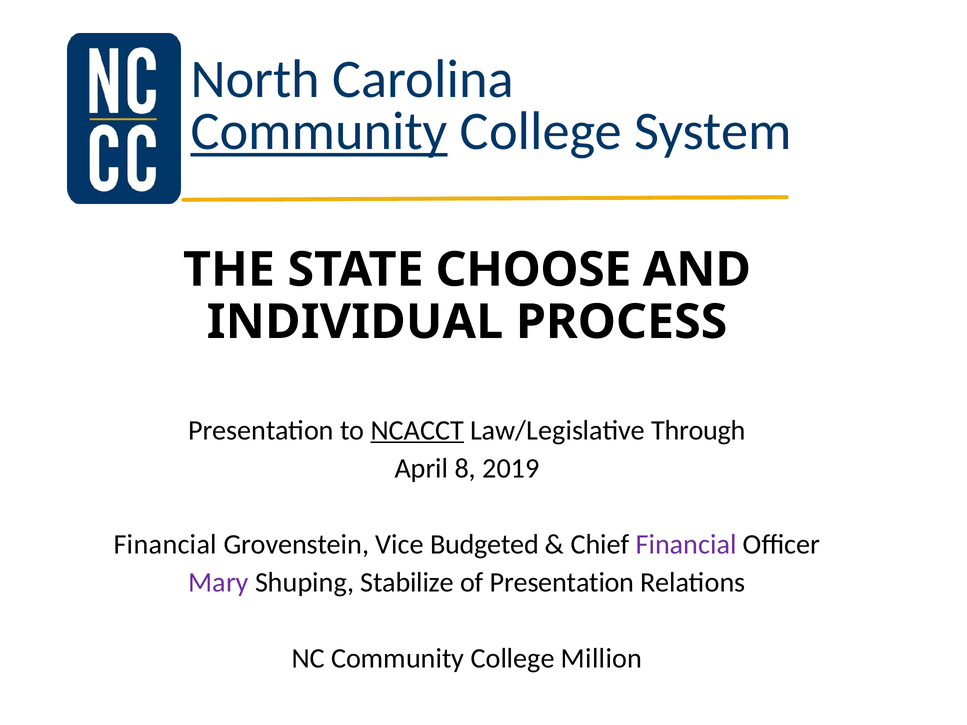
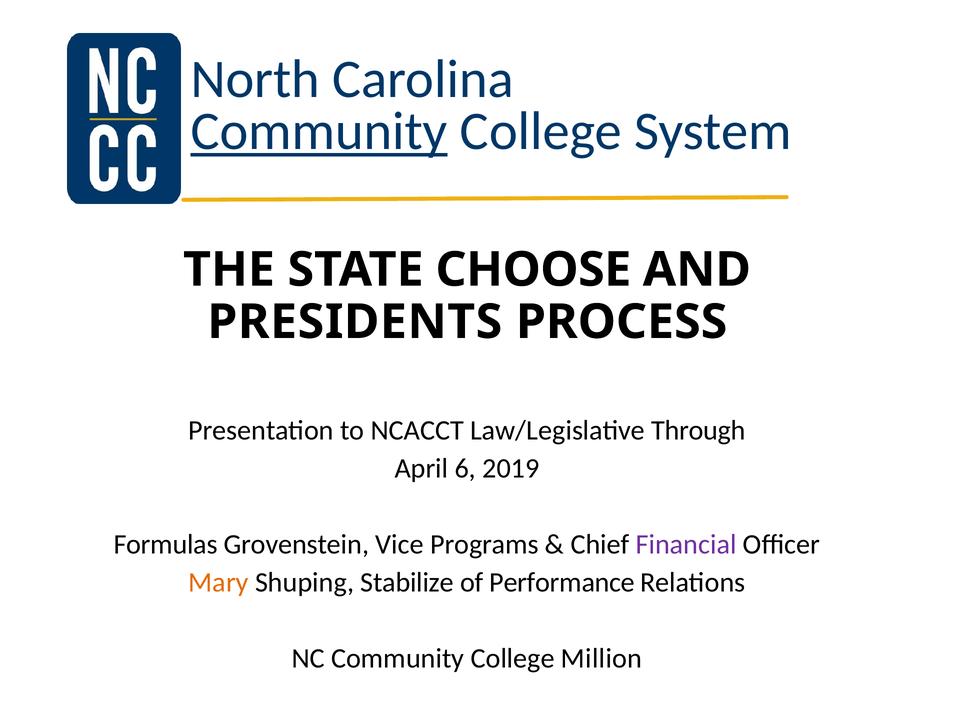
INDIVIDUAL: INDIVIDUAL -> PRESIDENTS (355, 322)
NCACCT underline: present -> none (417, 430)
8: 8 -> 6 (465, 468)
Financial: Financial -> Formulas (166, 544)
Budgeted: Budgeted -> Programs (485, 544)
Mary colour: purple -> orange (219, 583)
of Presentation: Presentation -> Performance (562, 583)
